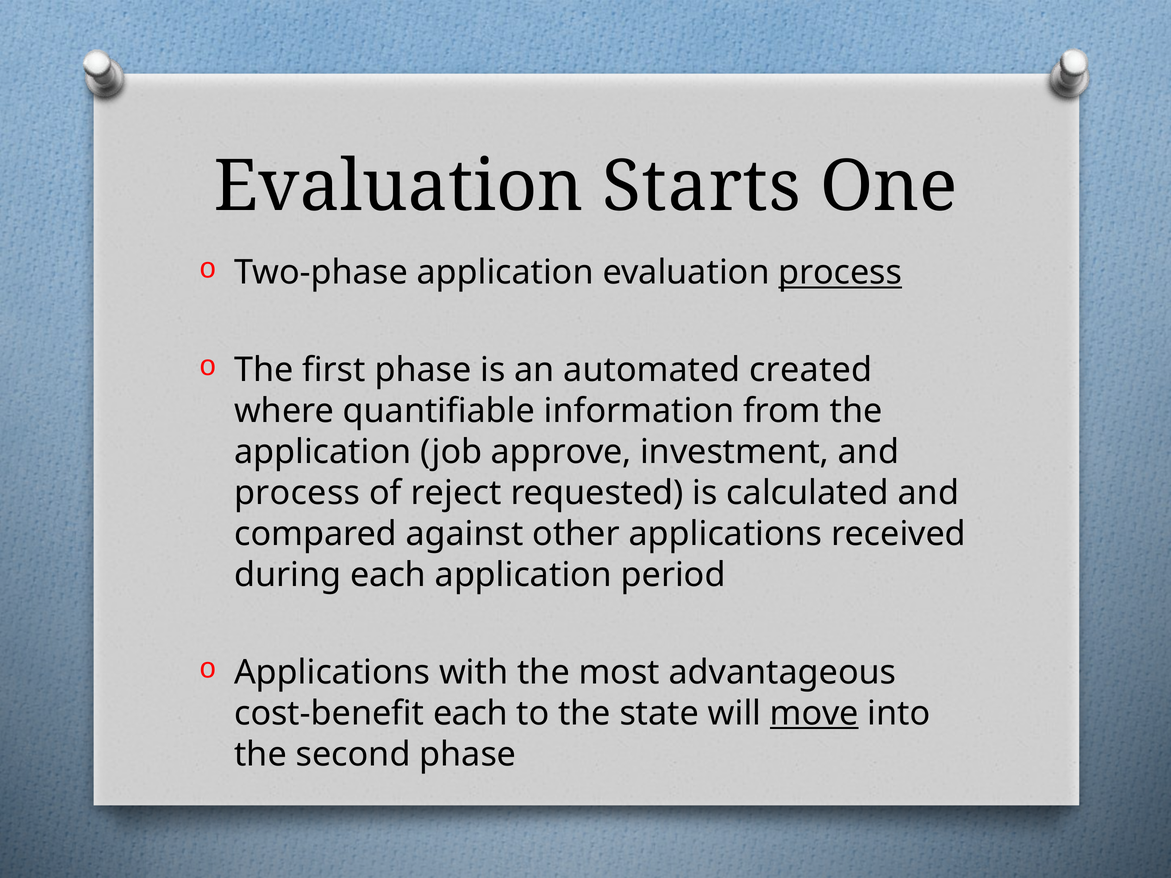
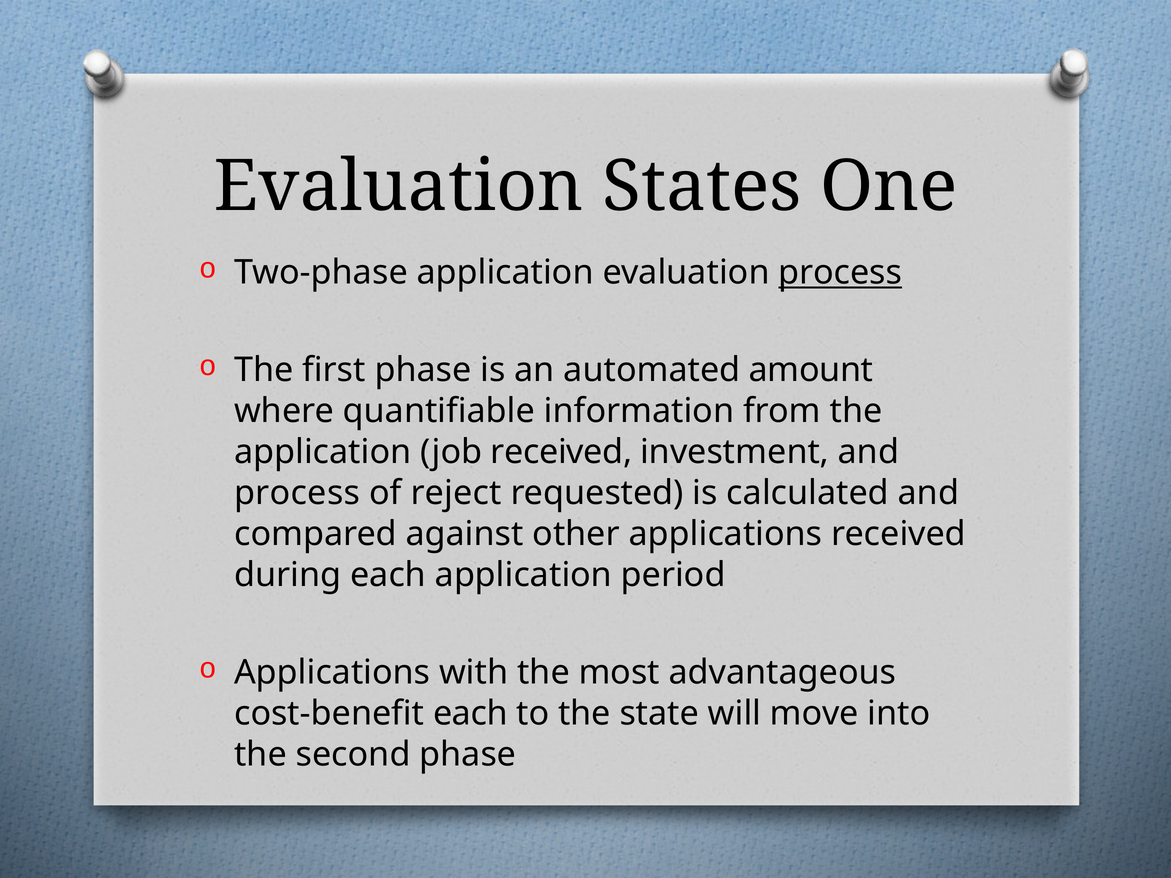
Starts: Starts -> States (702, 187)
created: created -> amount (811, 370)
job approve: approve -> received (561, 452)
move underline: present -> none (814, 714)
